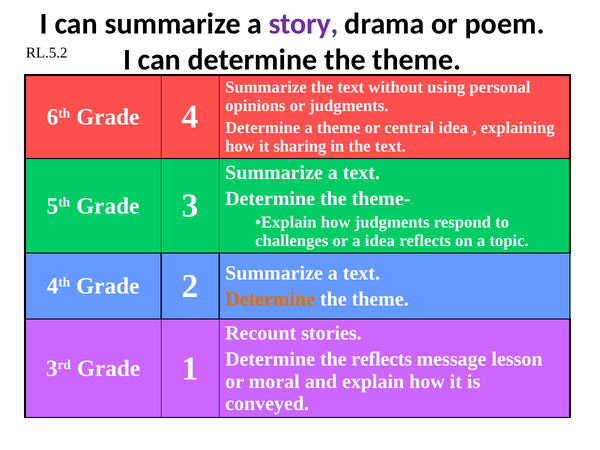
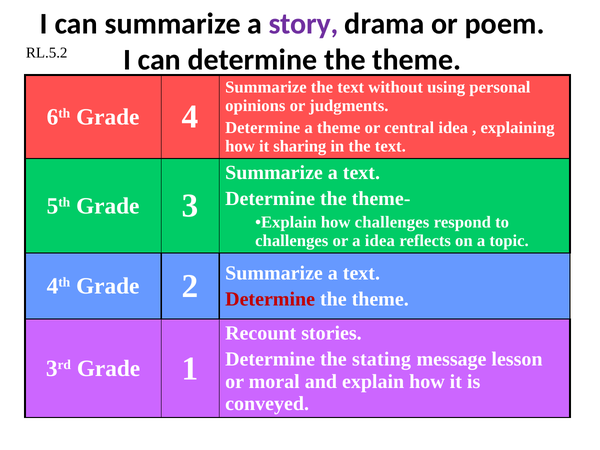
how judgments: judgments -> challenges (392, 222)
Determine colour: orange -> red (270, 299)
the reflects: reflects -> stating (382, 359)
